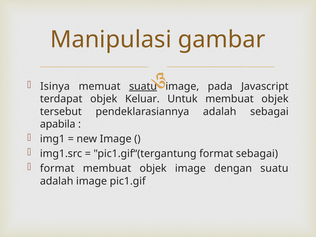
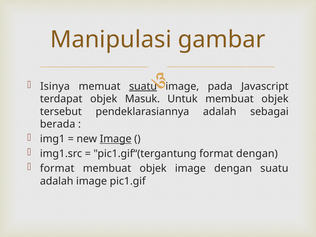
Keluar: Keluar -> Masuk (142, 99)
apabila: apabila -> berada (58, 124)
Image underline: none -> present (116, 139)
format sebagai: sebagai -> dengan (257, 154)
